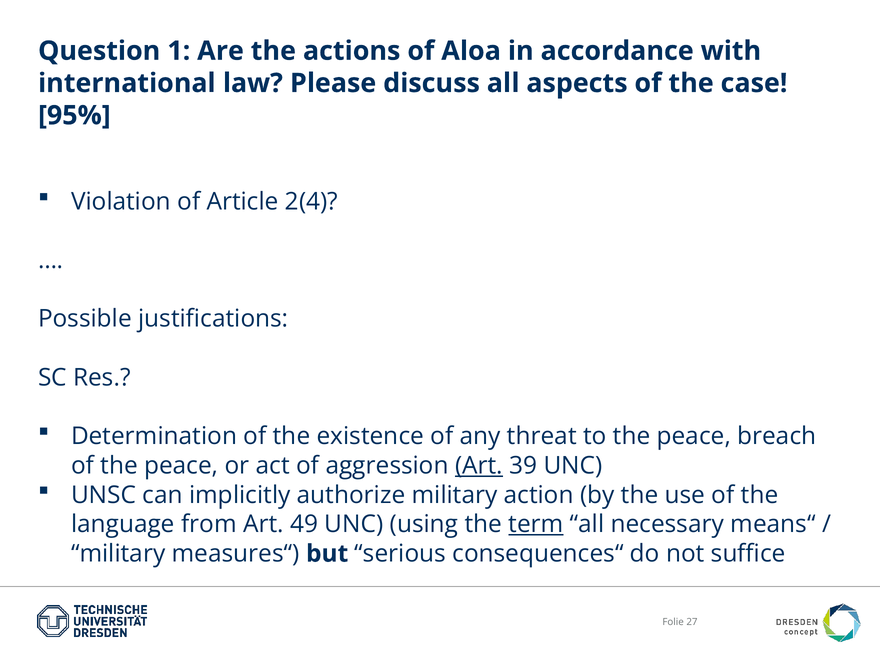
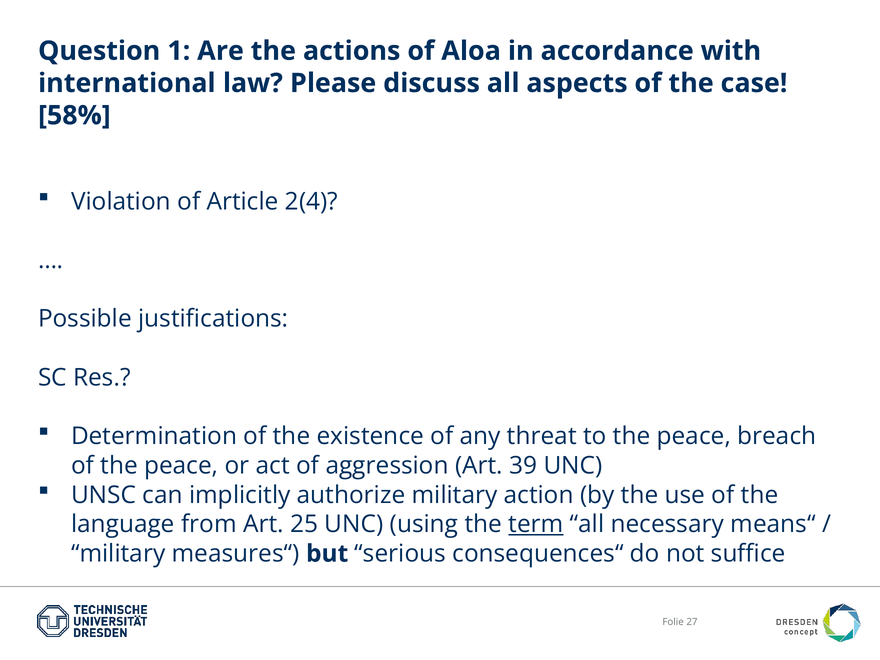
95%: 95% -> 58% (74, 115)
Art underline: present -> none (479, 466)
49: 49 -> 25 (304, 524)
